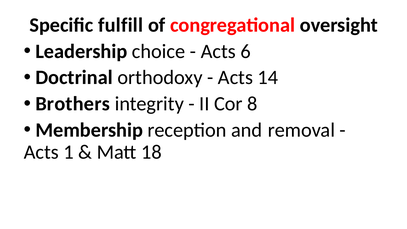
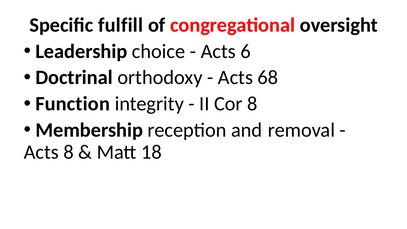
14: 14 -> 68 (268, 78)
Brothers: Brothers -> Function (73, 104)
Acts 1: 1 -> 8 (69, 152)
